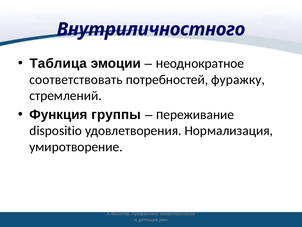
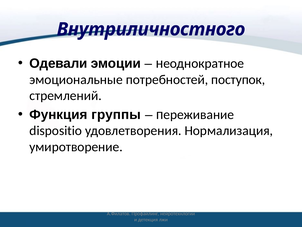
Таблица: Таблица -> Одевали (58, 63)
соответствовать: соответствовать -> эмоциональные (76, 79)
фуражку: фуражку -> поступок (238, 79)
